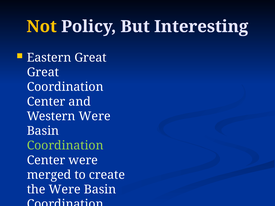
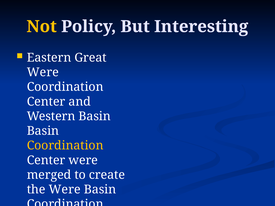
Great: Great -> Were (43, 72)
Western Were: Were -> Basin (95, 116)
Coordination colour: light green -> yellow (65, 146)
